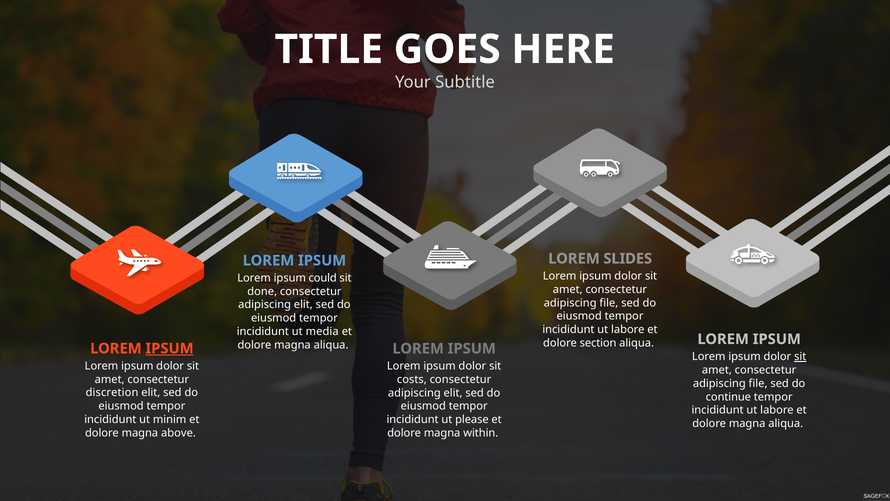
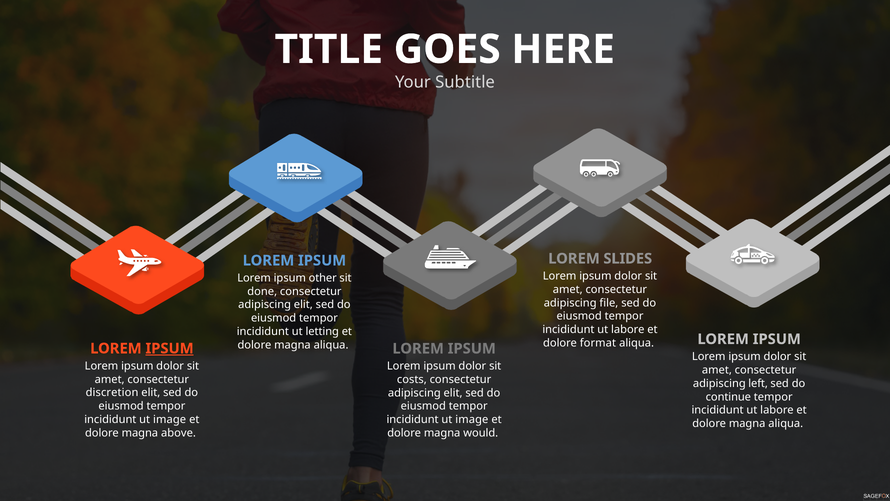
could: could -> other (323, 278)
media: media -> letting (322, 331)
section: section -> format (598, 343)
sit underline: present -> none (800, 356)
file: file -> left (758, 383)
minim: minim -> image (170, 419)
please: please -> image (472, 419)
within: within -> would (481, 433)
